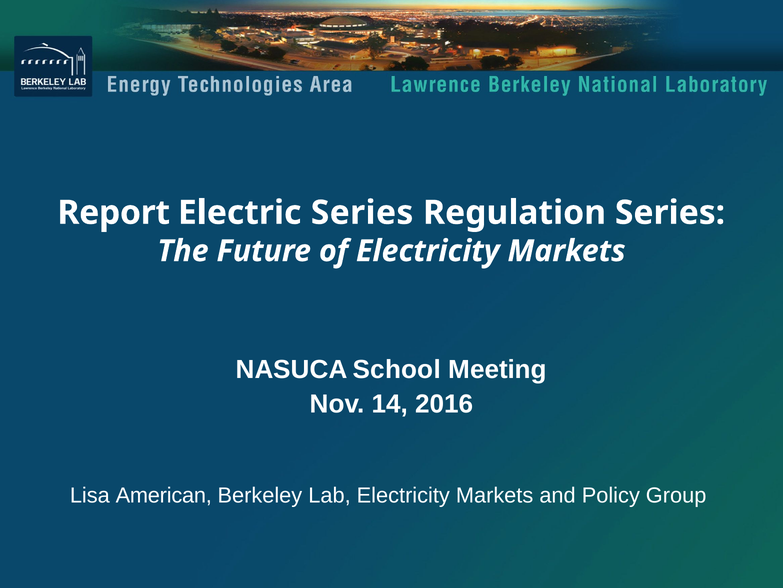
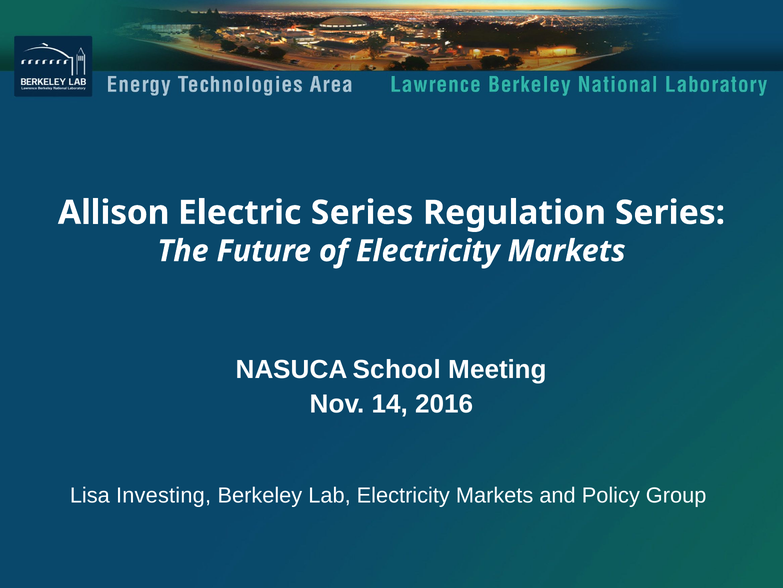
Report: Report -> Allison (114, 212)
American: American -> Investing (164, 495)
